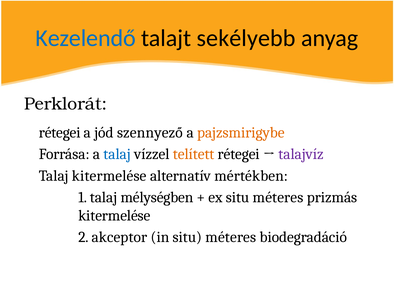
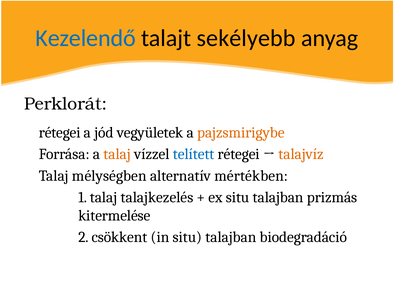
szennyező: szennyező -> vegyületek (150, 132)
talaj colour: blue -> orange (117, 154)
telített colour: orange -> blue (194, 154)
talajvíz colour: purple -> orange (301, 154)
Talaj kitermelése: kitermelése -> mélységben (109, 175)
mélységben: mélységben -> talajkezelés (157, 197)
ex situ méteres: méteres -> talajban (278, 197)
akceptor: akceptor -> csökkent (119, 237)
in situ méteres: méteres -> talajban (231, 237)
